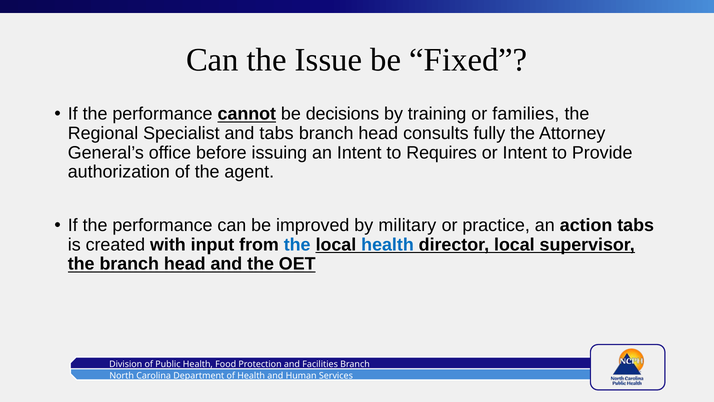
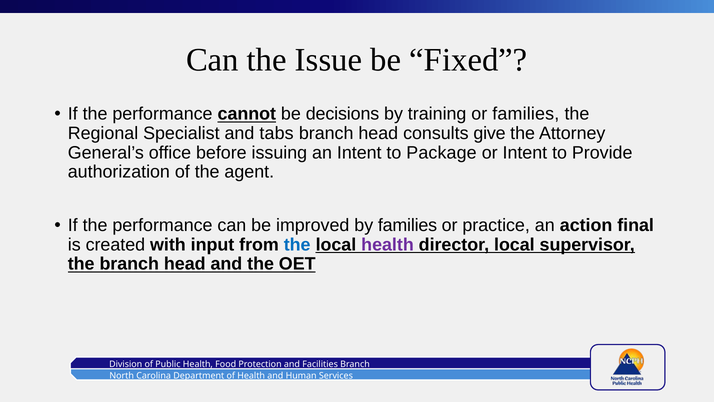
fully: fully -> give (489, 133)
Requires: Requires -> Package (442, 152)
by military: military -> families (408, 225)
action tabs: tabs -> final (636, 225)
health colour: blue -> purple (388, 244)
